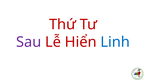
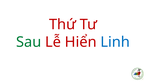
Sau colour: purple -> green (29, 42)
